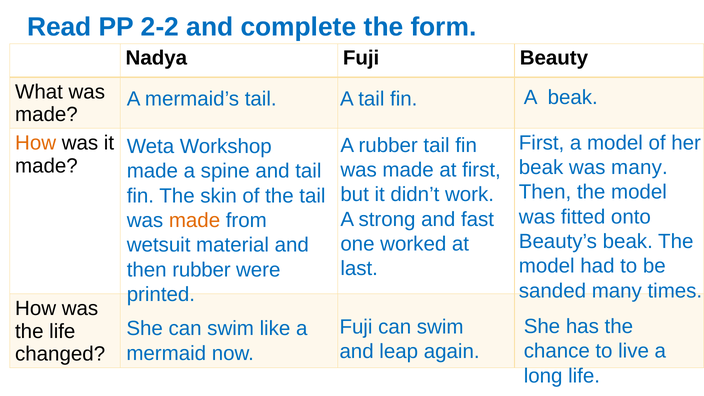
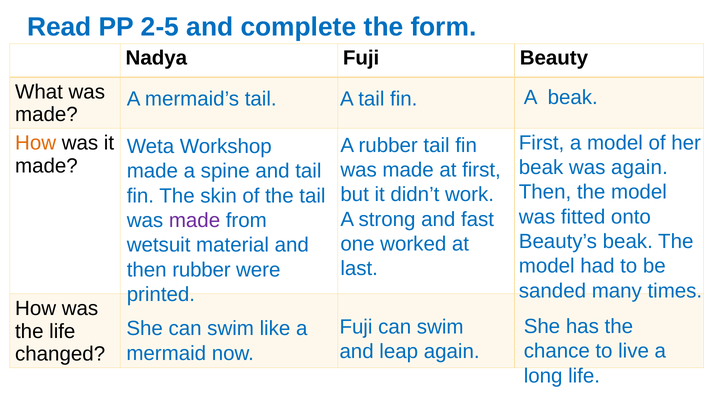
2-2: 2-2 -> 2-5 (160, 27)
was many: many -> again (639, 167)
made colour: orange -> purple (195, 220)
